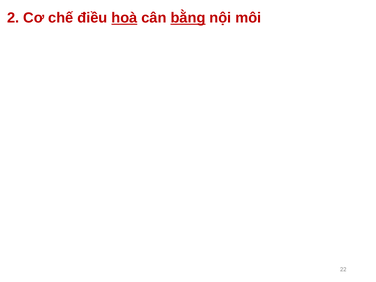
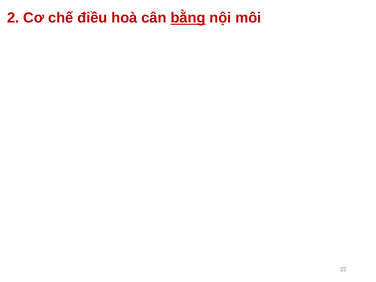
hoà underline: present -> none (124, 18)
